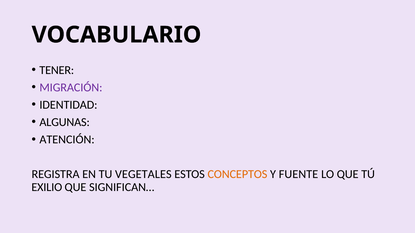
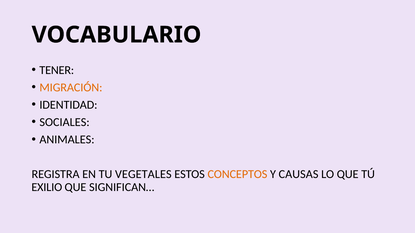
MIGRACIÓN colour: purple -> orange (71, 88)
ALGUNAS: ALGUNAS -> SOCIALES (65, 122)
ATENCIÓN: ATENCIÓN -> ANIMALES (67, 140)
FUENTE: FUENTE -> CAUSAS (299, 175)
